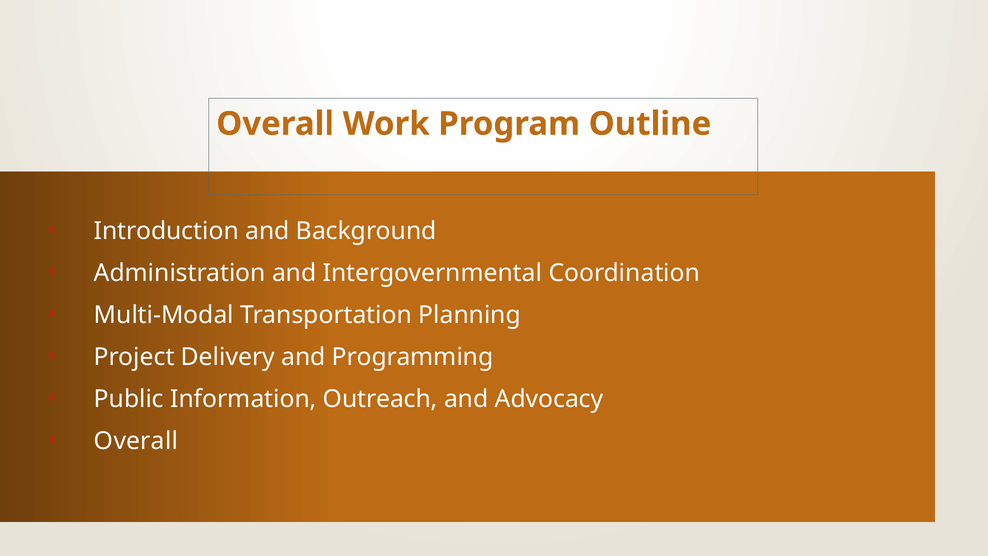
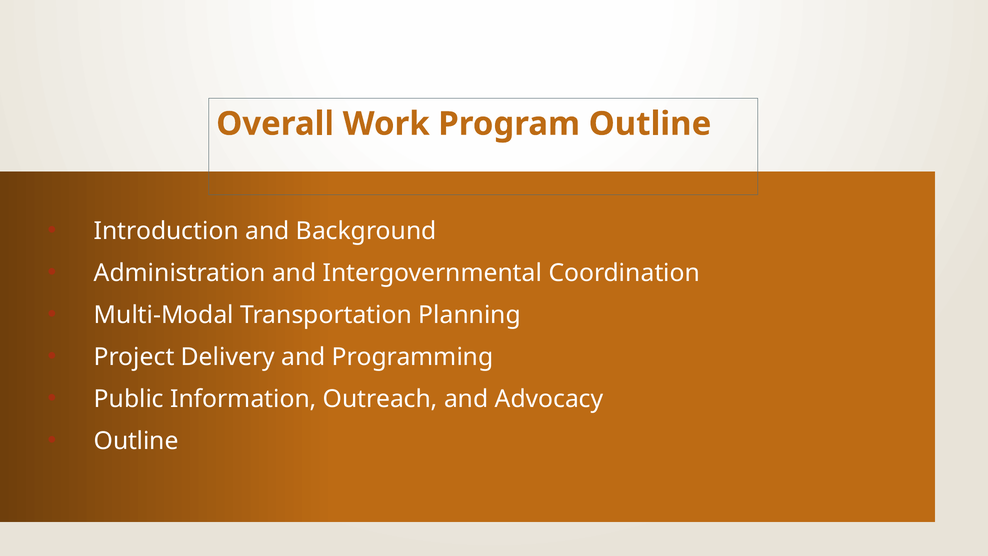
Overall: Overall -> Outline (136, 441)
